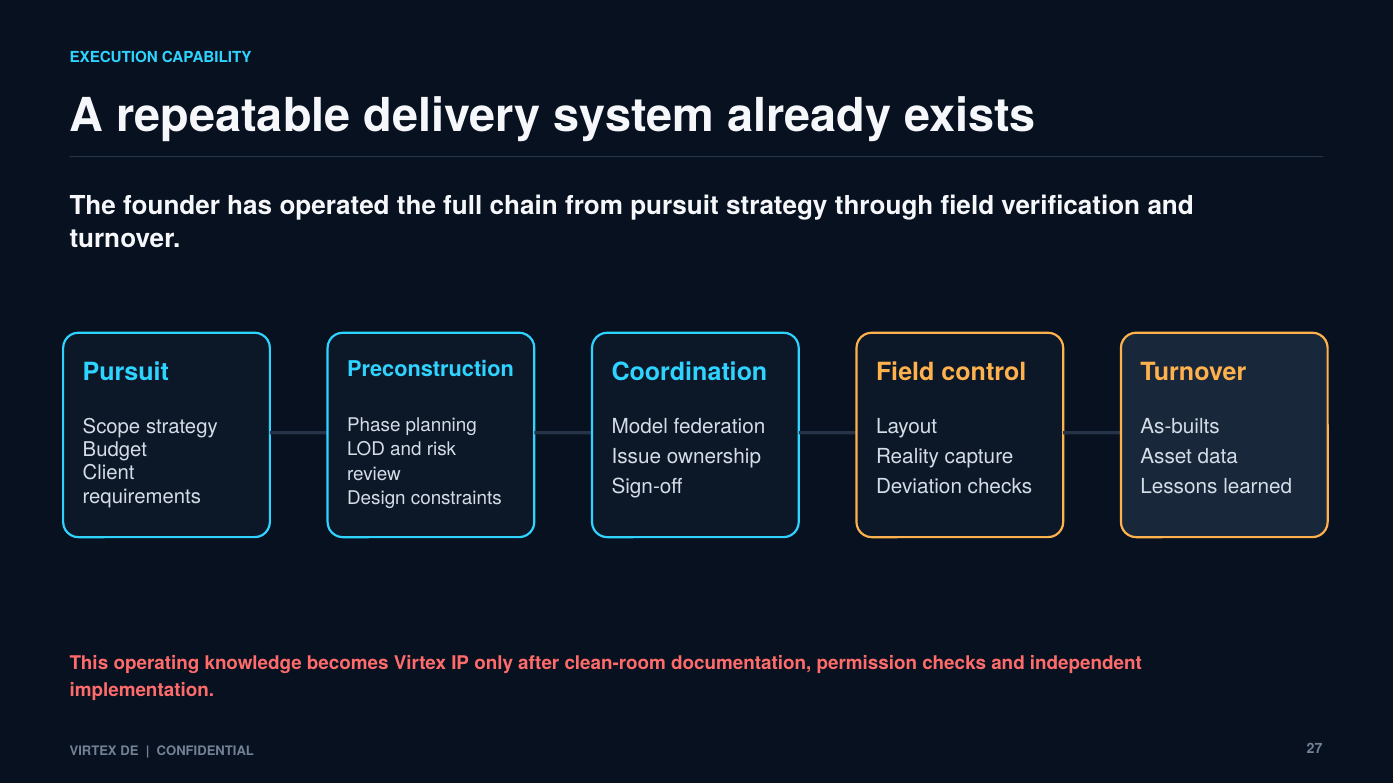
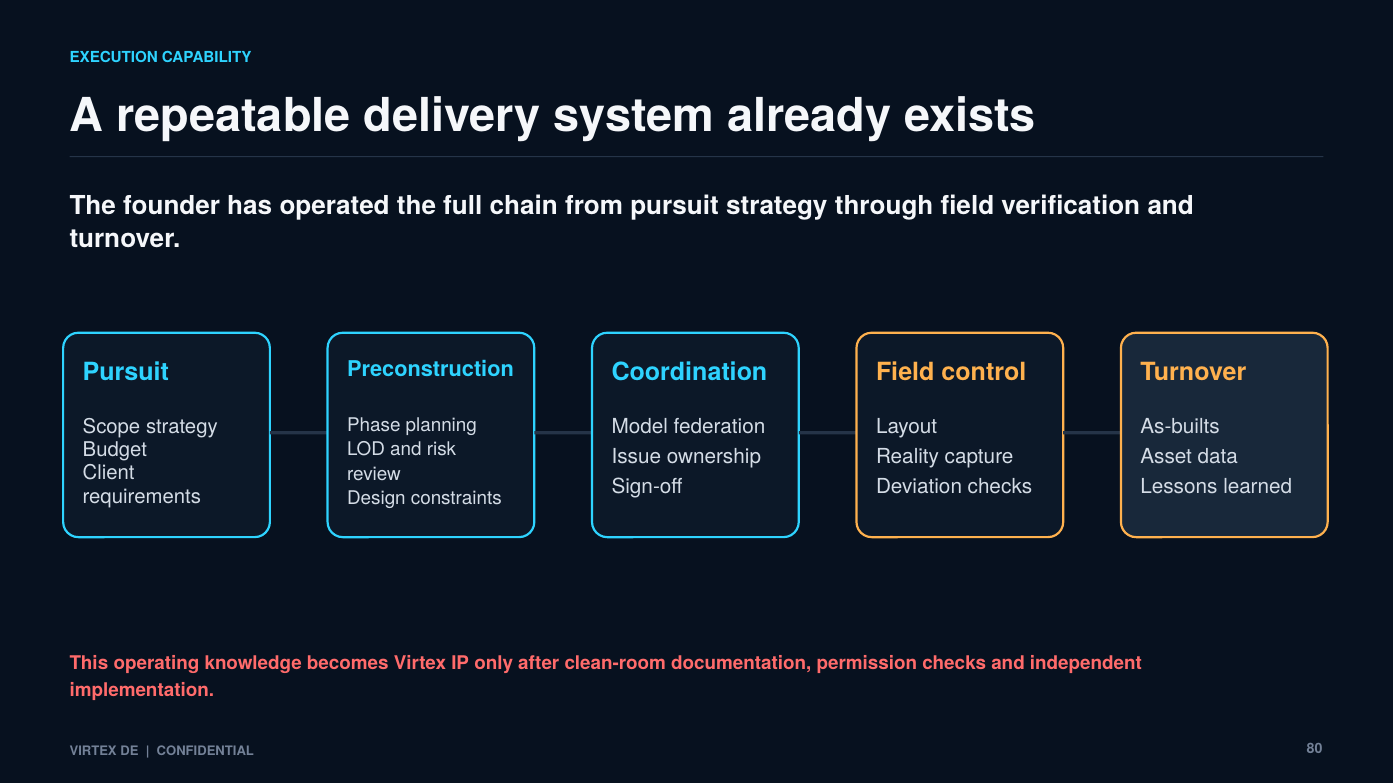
27: 27 -> 80 (1315, 749)
